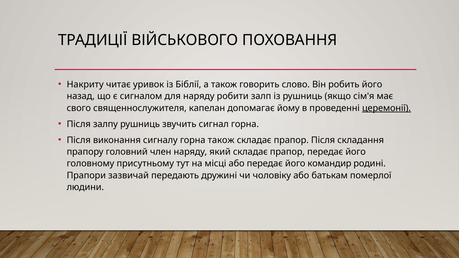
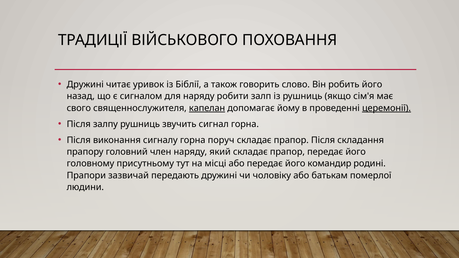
Накриту: Накриту -> Дружині (85, 85)
капелан underline: none -> present (207, 108)
горна також: також -> поруч (221, 140)
